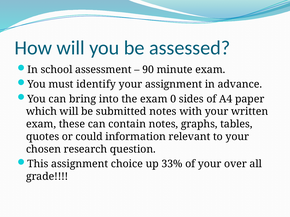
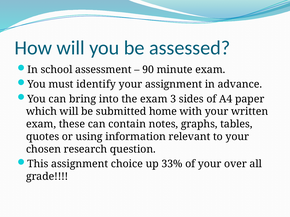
0: 0 -> 3 (173, 99)
submitted notes: notes -> home (163, 112)
could: could -> using (89, 137)
